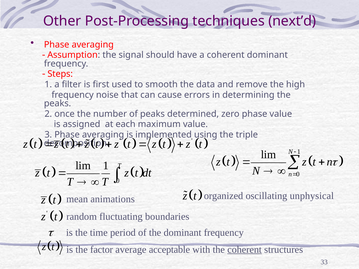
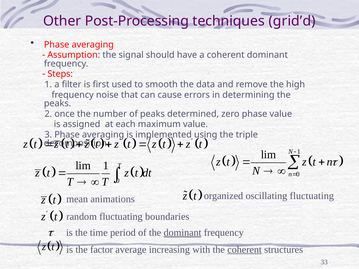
next’d: next’d -> grid’d (292, 21)
oscillating unphysical: unphysical -> fluctuating (312, 196)
dominant underline: none -> present (183, 233)
acceptable: acceptable -> increasing (169, 250)
